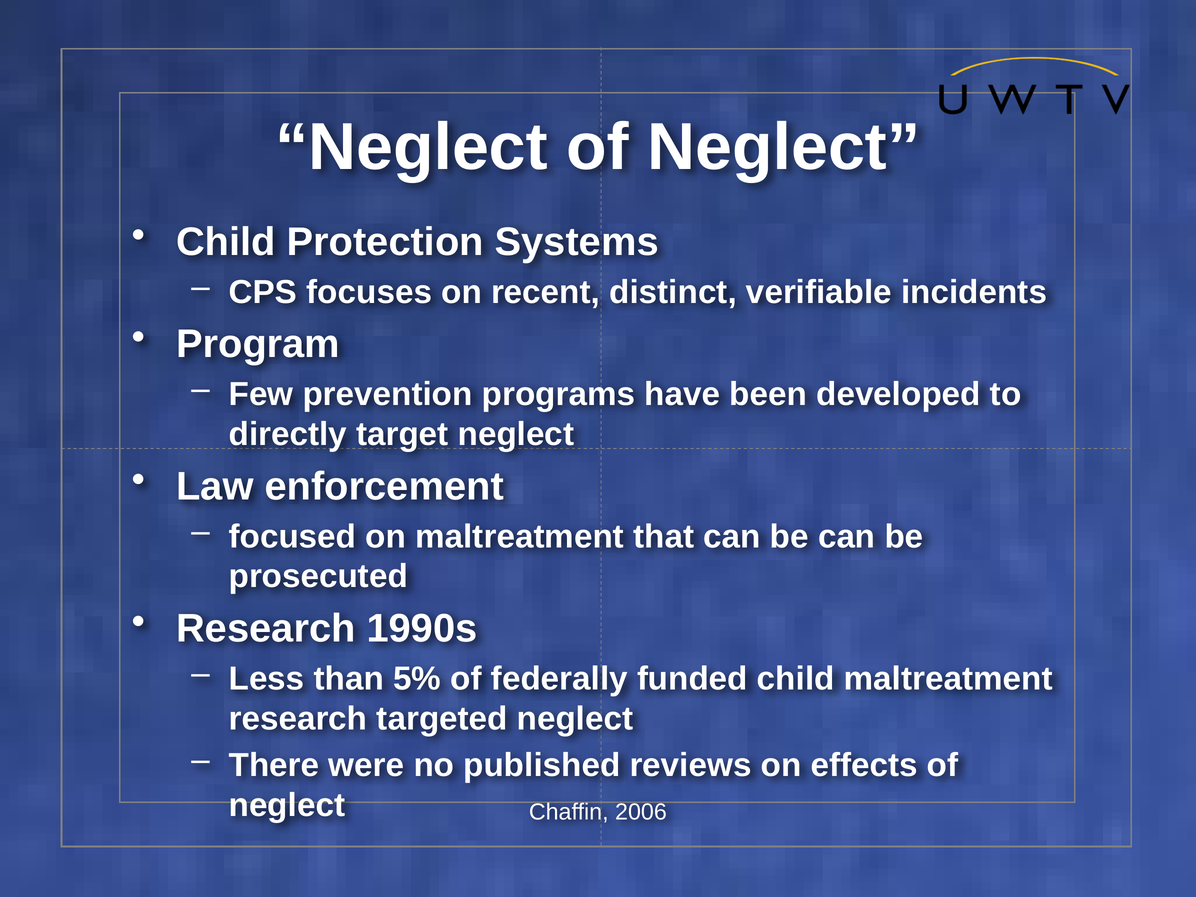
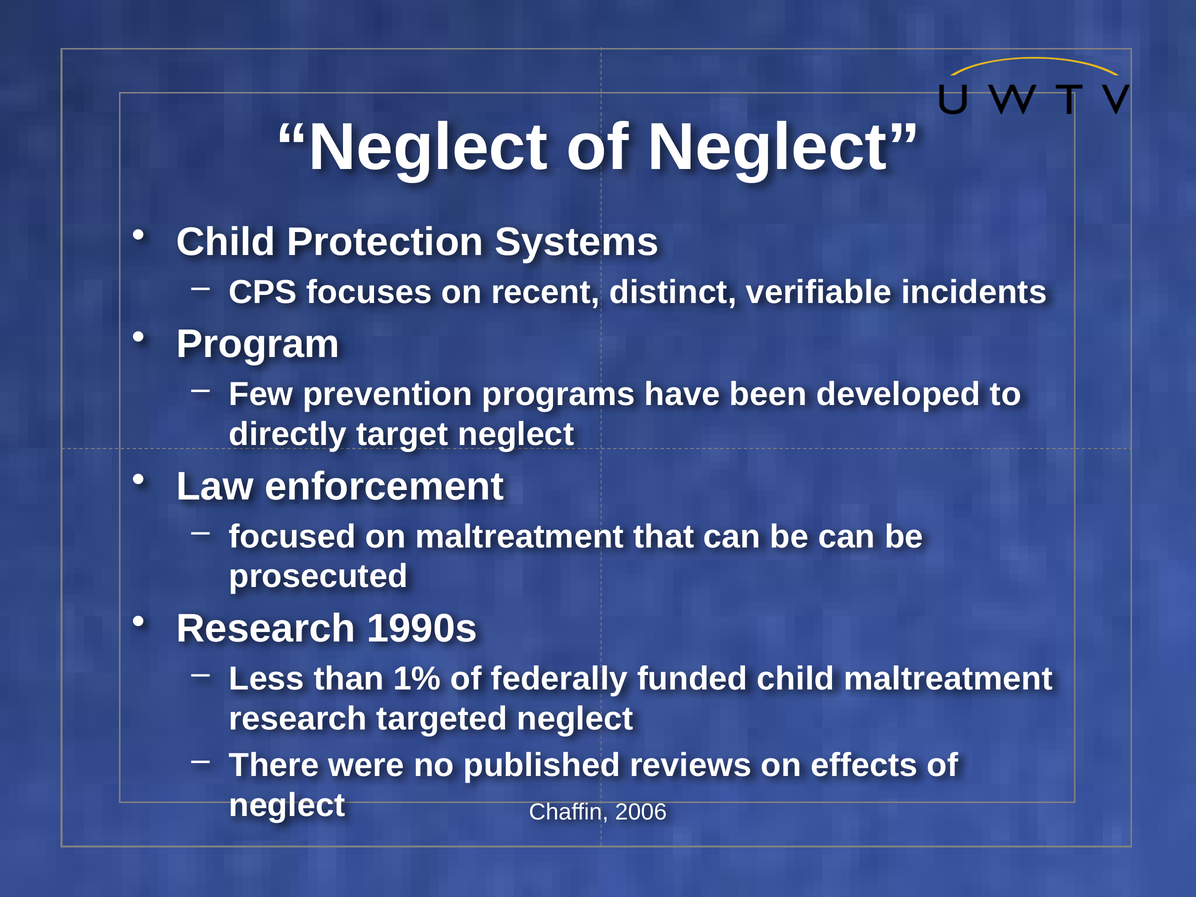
5%: 5% -> 1% (417, 679)
